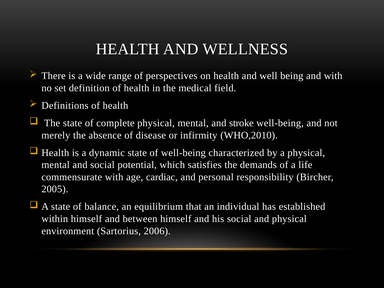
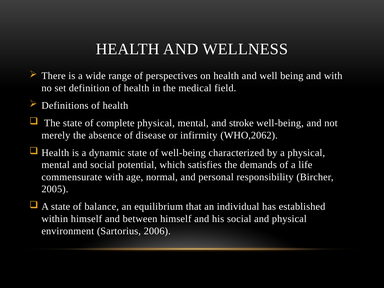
WHO,2010: WHO,2010 -> WHO,2062 (249, 135)
cardiac: cardiac -> normal (162, 177)
